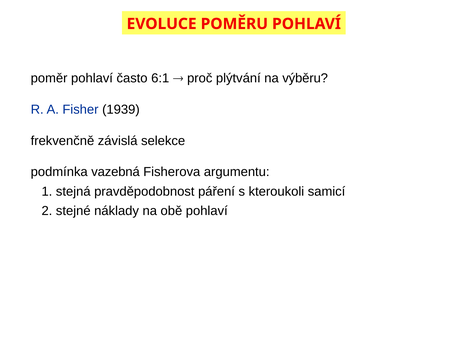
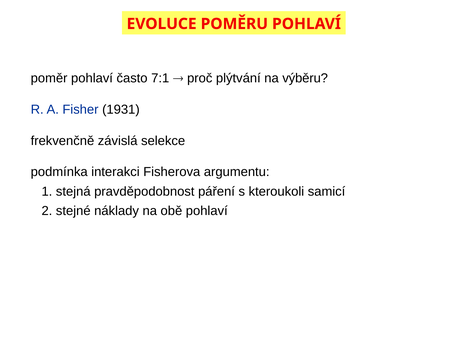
6:1: 6:1 -> 7:1 (160, 78)
1939: 1939 -> 1931 (121, 109)
vazebná: vazebná -> interakci (115, 172)
